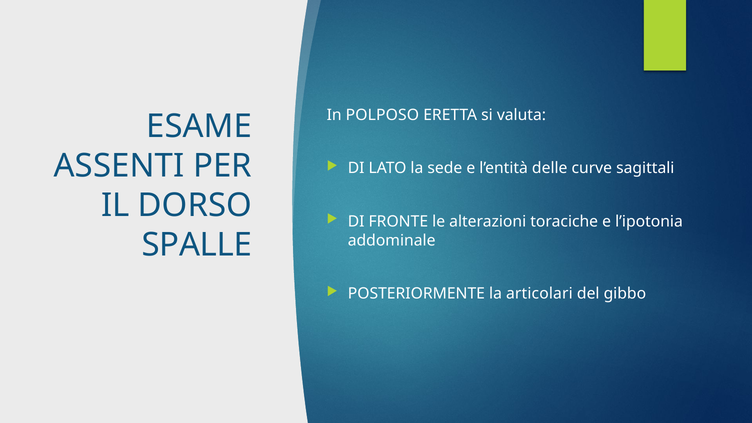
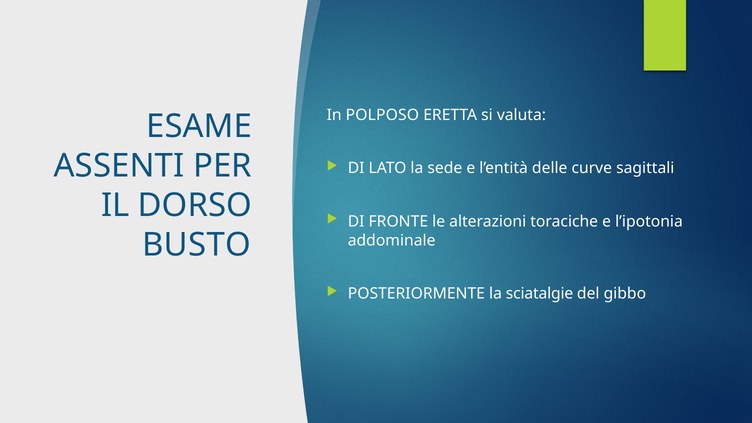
SPALLE: SPALLE -> BUSTO (197, 245)
articolari: articolari -> sciatalgie (540, 294)
